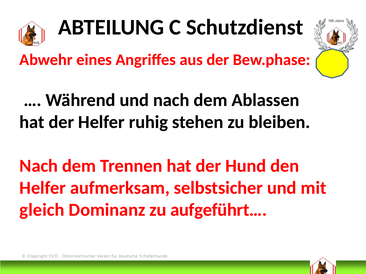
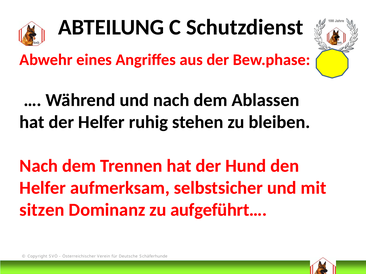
gleich: gleich -> sitzen (42, 210)
